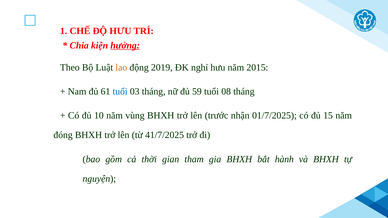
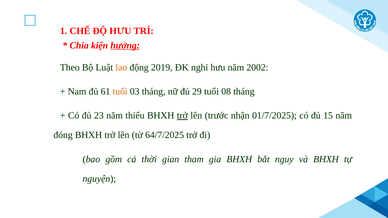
2015: 2015 -> 2002 (257, 67)
tuổi colour: blue -> orange (120, 92)
59: 59 -> 29 (197, 92)
10: 10 -> 23 (99, 116)
vùng: vùng -> thiếu (135, 116)
trở underline: none -> present (182, 116)
41/7/2025: 41/7/2025 -> 64/7/2025 (165, 135)
hành: hành -> nguy (284, 159)
